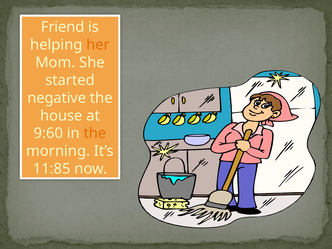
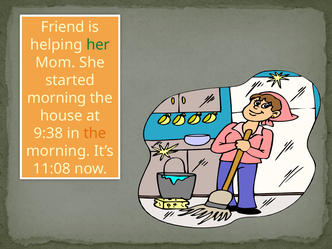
her colour: orange -> green (98, 45)
negative: negative -> morning (57, 98)
9:60: 9:60 -> 9:38 (48, 133)
11:85: 11:85 -> 11:08 (52, 169)
